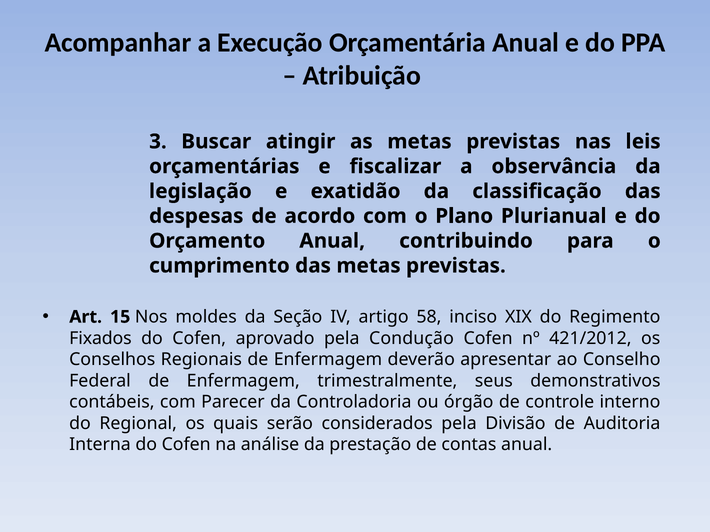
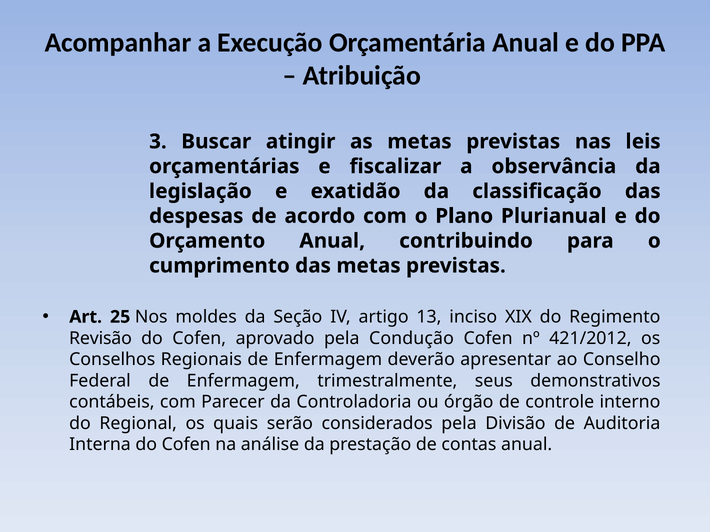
15: 15 -> 25 (120, 317)
58: 58 -> 13 (429, 317)
Fixados: Fixados -> Revisão (100, 338)
